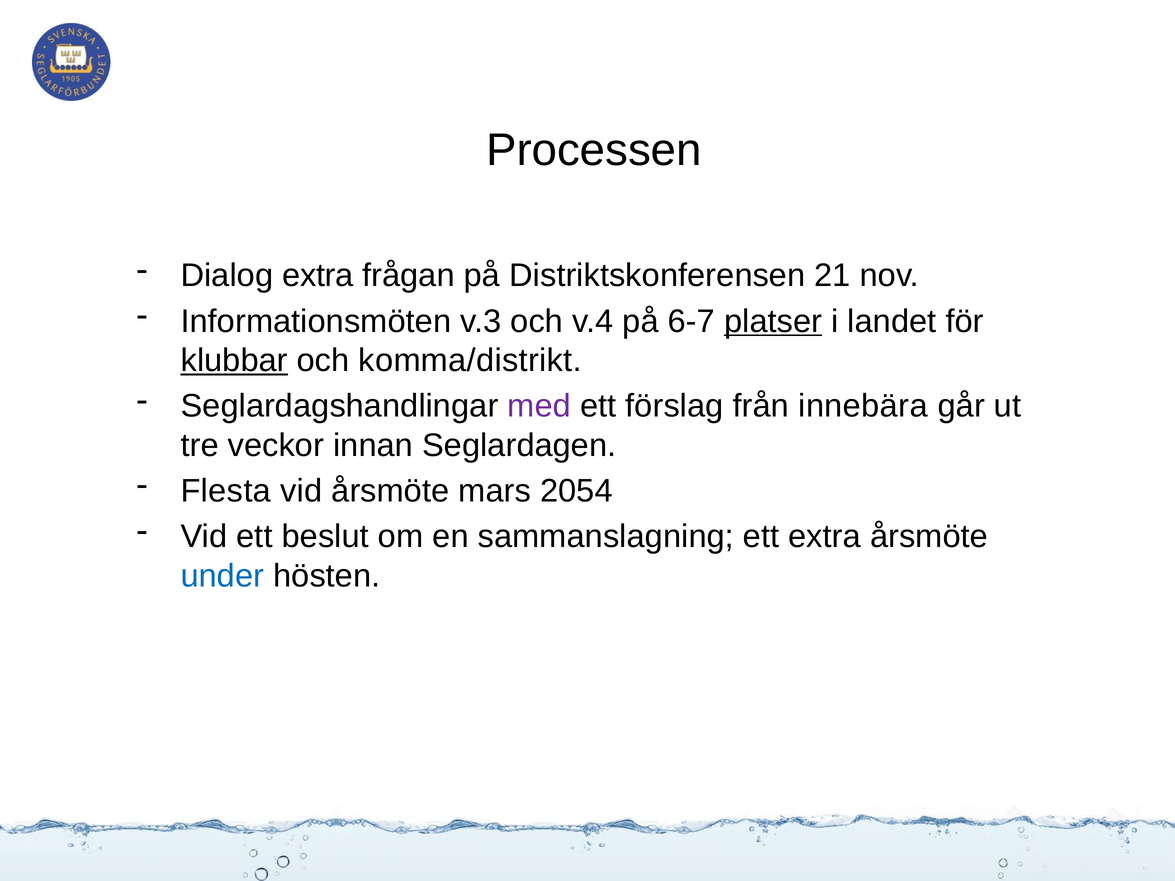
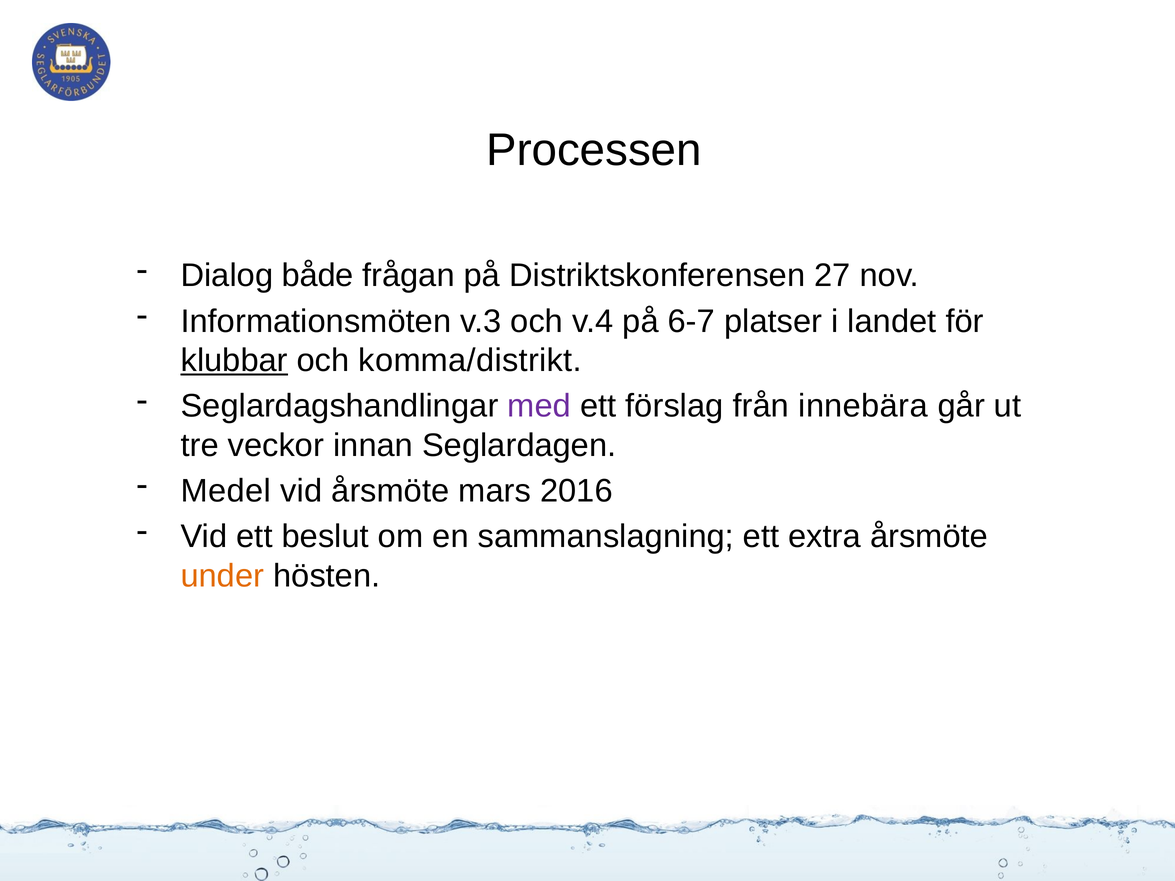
Dialog extra: extra -> både (318, 276)
21: 21 -> 27 (832, 276)
platser underline: present -> none (773, 321)
Flesta: Flesta -> Medel (226, 491)
2054: 2054 -> 2016 (576, 491)
under colour: blue -> orange (222, 576)
